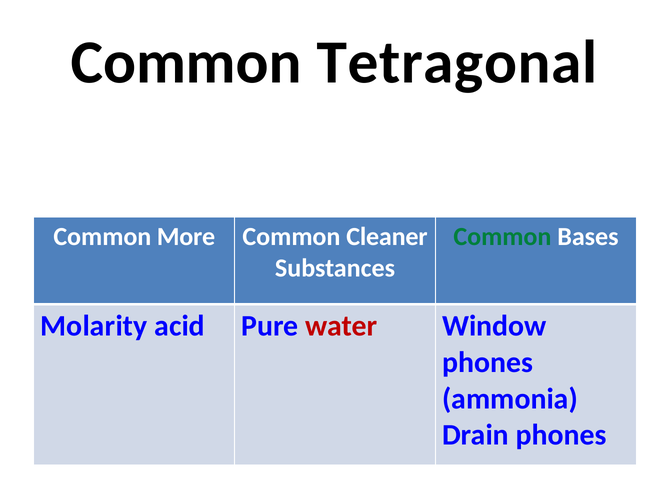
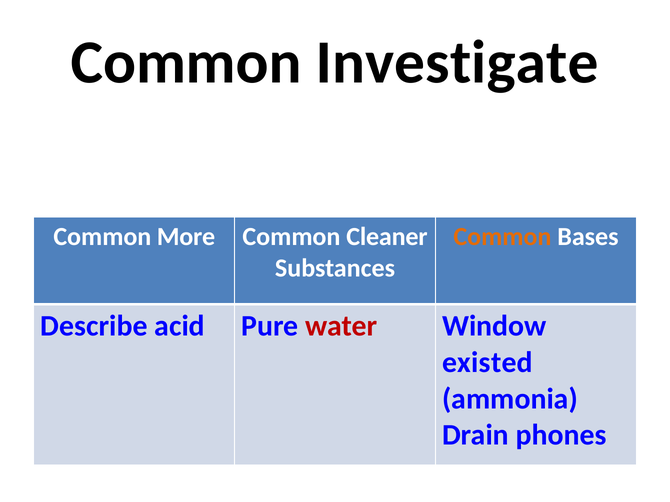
Tetragonal: Tetragonal -> Investigate (457, 63)
Common colour: green -> orange (502, 237)
Molarity: Molarity -> Describe (94, 326)
phones: phones -> existed (488, 363)
